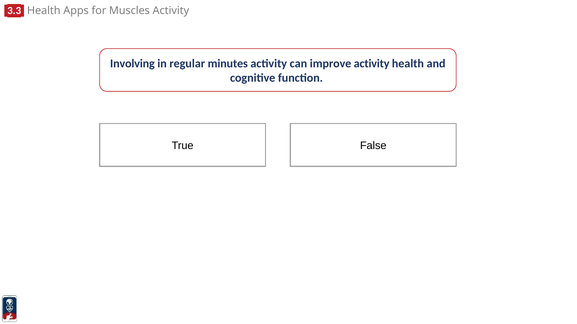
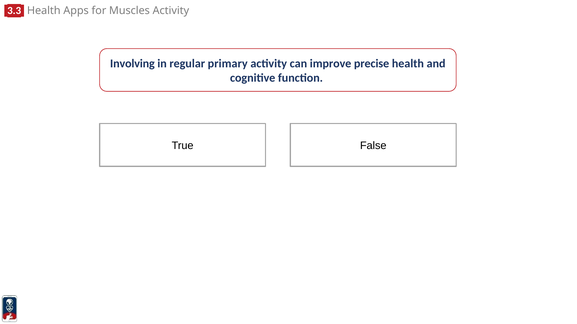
minutes: minutes -> primary (228, 64)
improve activity: activity -> precise (372, 64)
